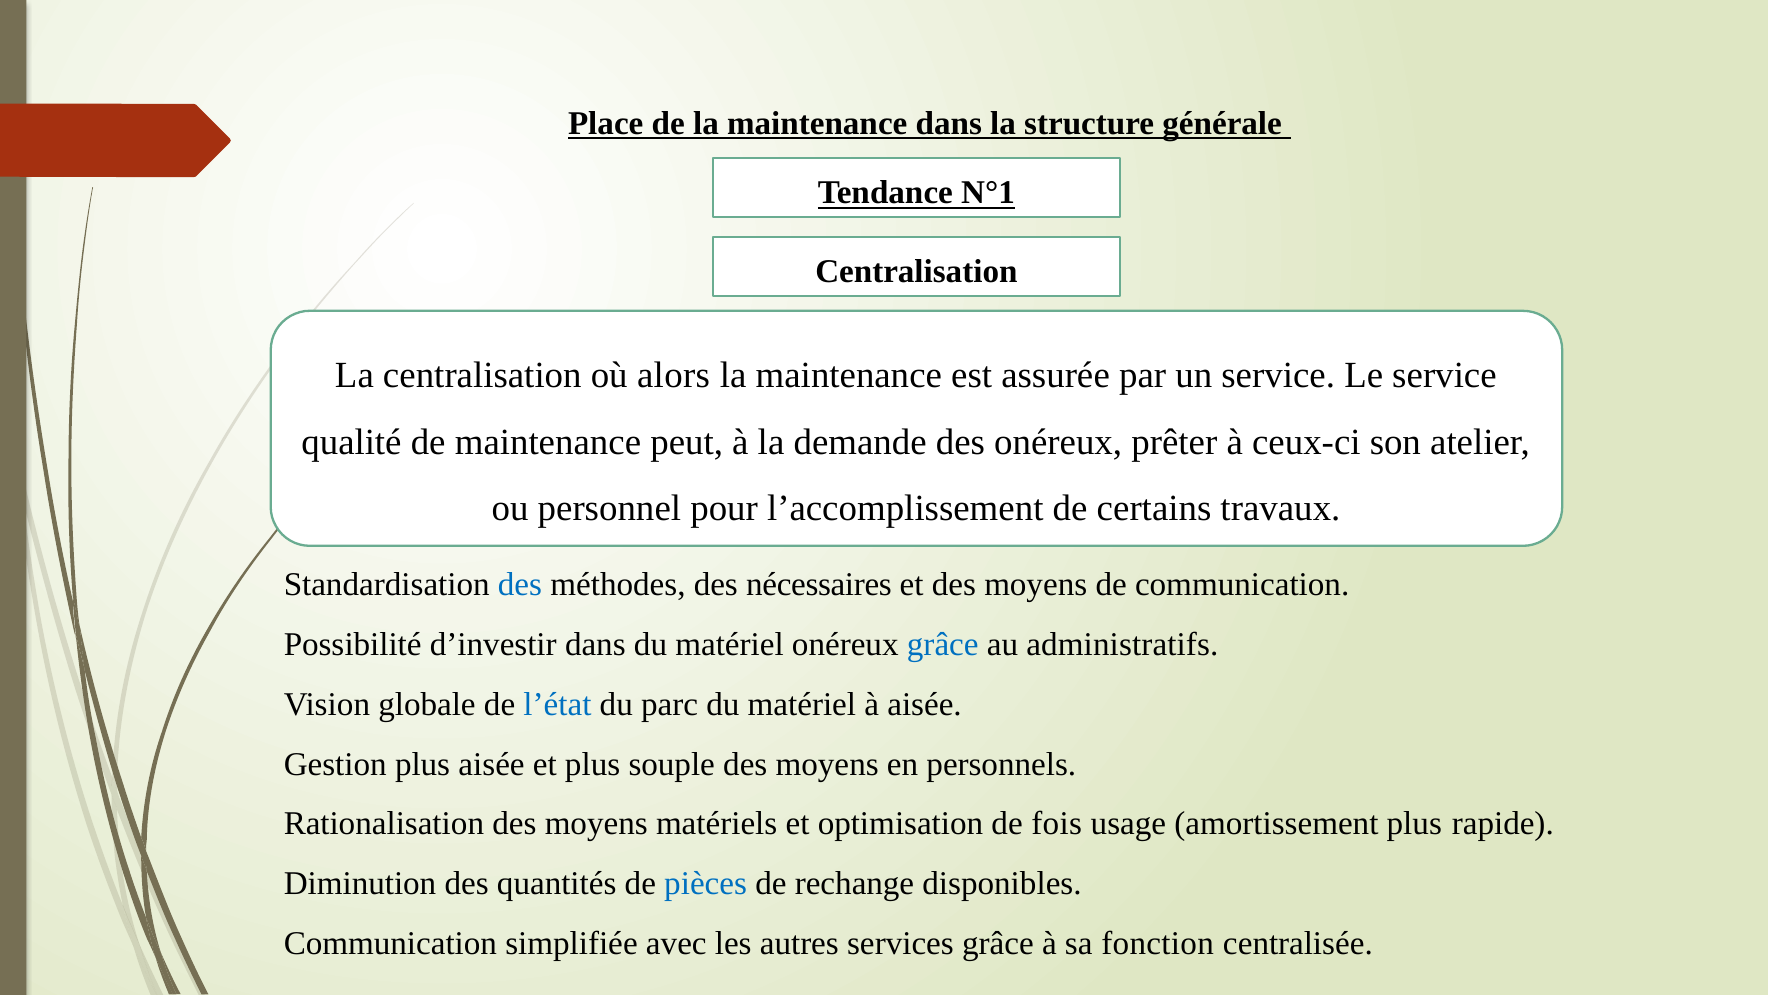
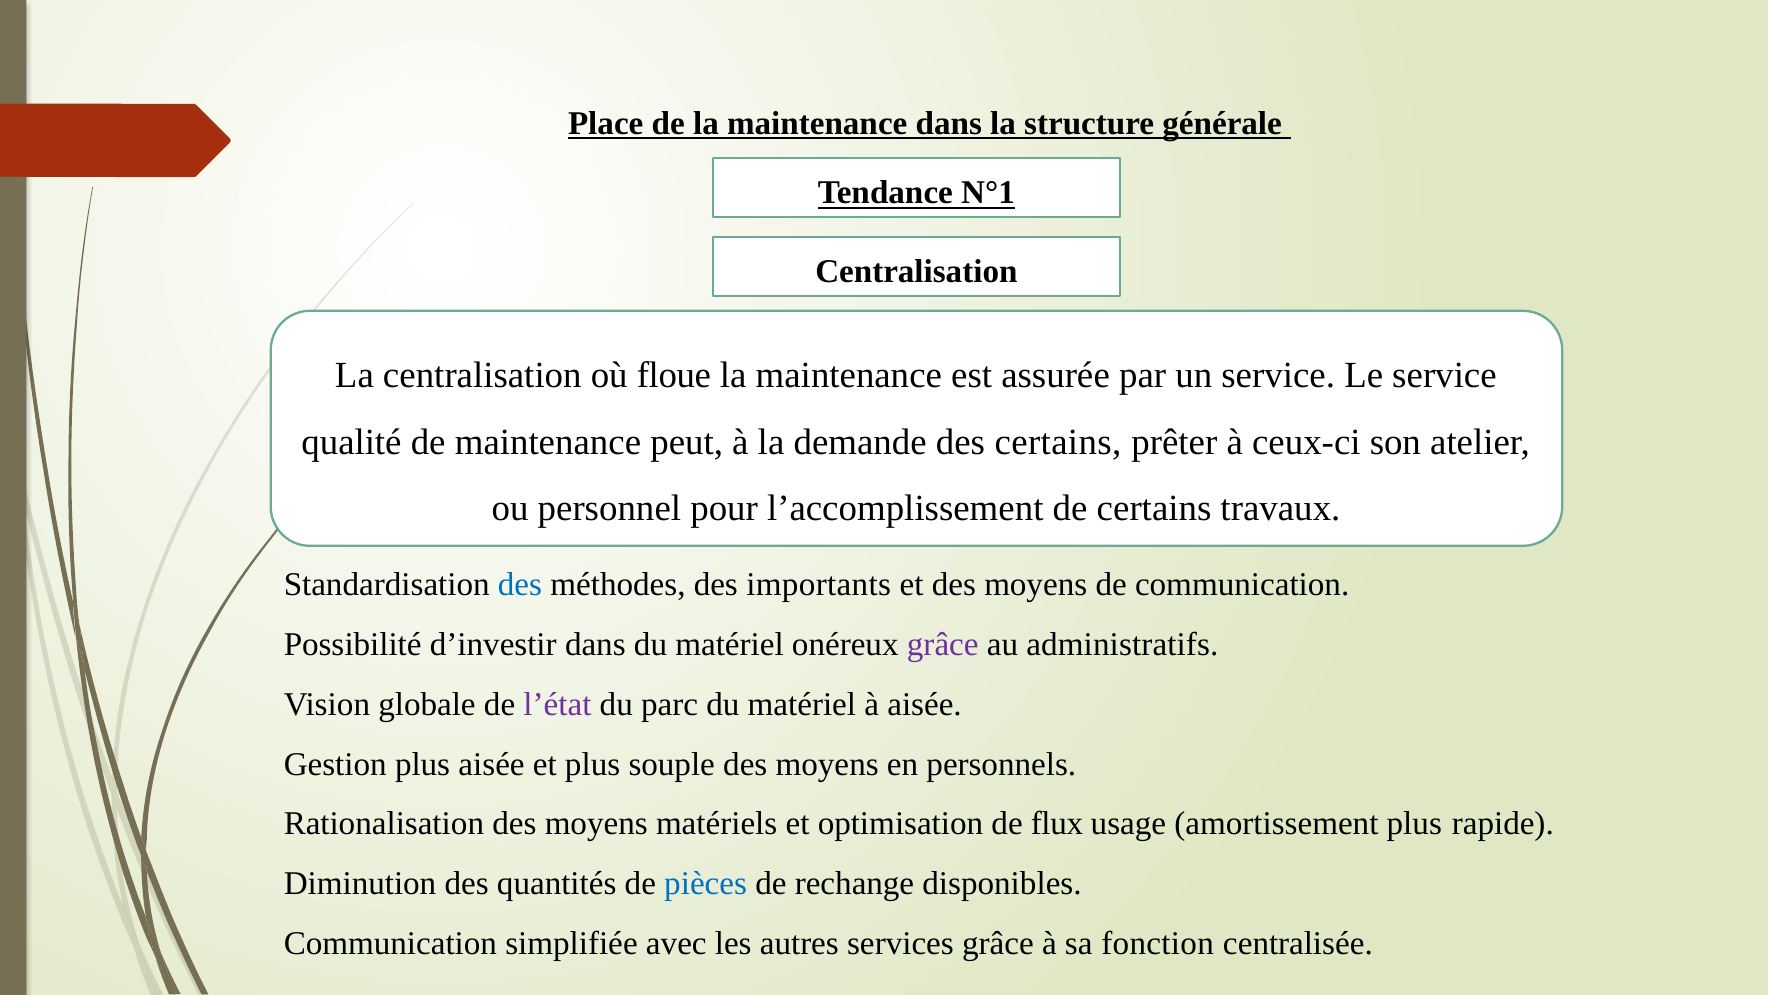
alors: alors -> floue (674, 375)
des onéreux: onéreux -> certains (1058, 442)
nécessaires: nécessaires -> importants (819, 585)
grâce colour: blue -> purple (943, 644)
l’état colour: blue -> purple (557, 704)
fois: fois -> flux (1057, 823)
